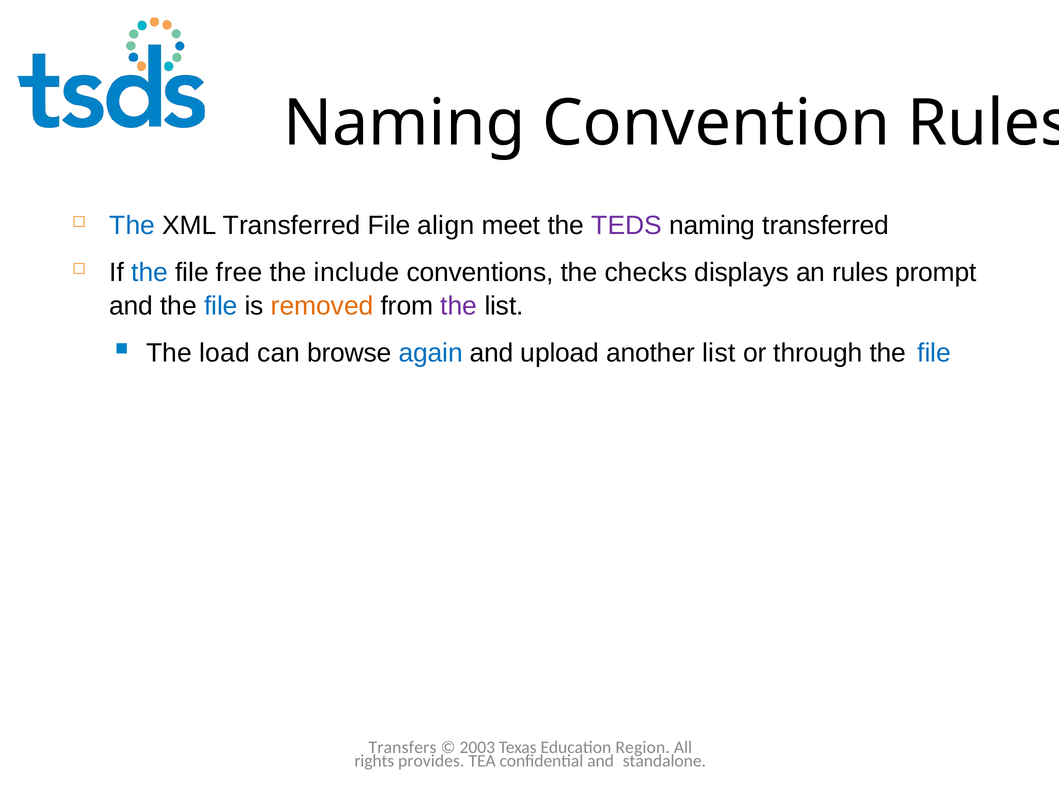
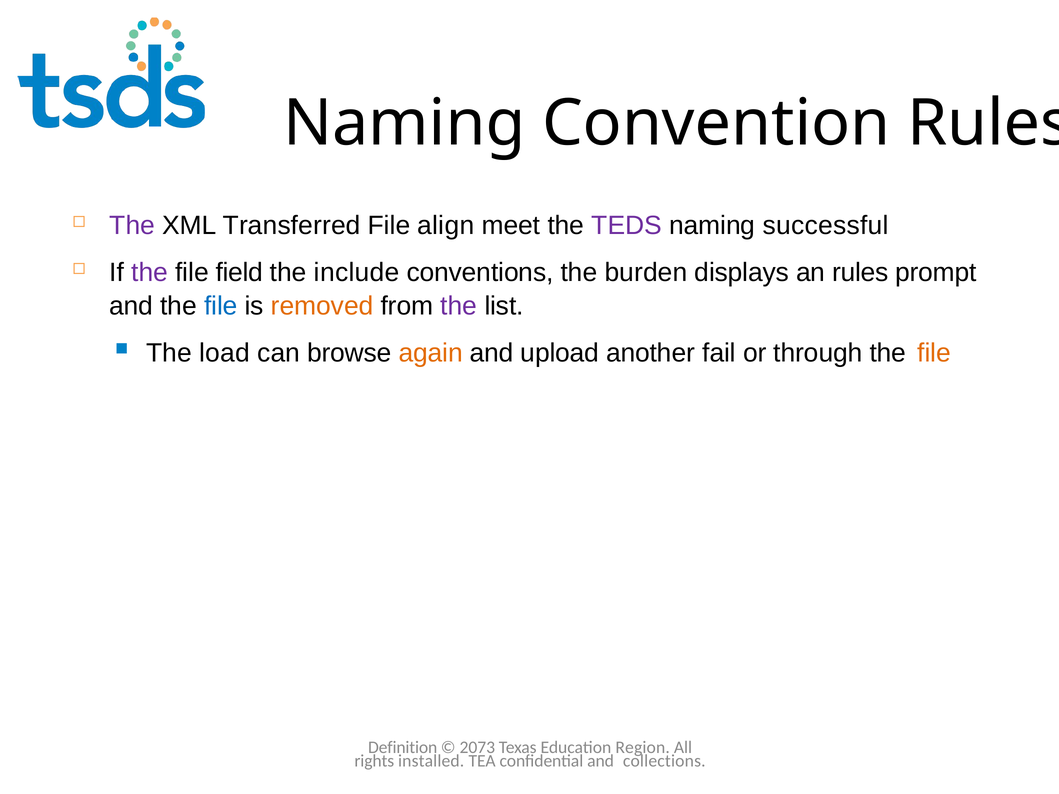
The colour: blue -> purple (132, 226)
naming transferred: transferred -> successful (826, 226)
the colour: blue -> purple (150, 273)
free: free -> field (239, 273)
checks: checks -> burden (646, 273)
again colour: blue -> orange (431, 353)
another list: list -> fail (719, 353)
file colour: blue -> orange (934, 353)
Transfers: Transfers -> Definition (403, 748)
2003: 2003 -> 2073 (477, 748)
provides: provides -> installed (431, 761)
standalone: standalone -> collections (664, 761)
